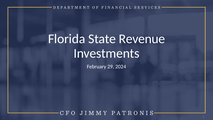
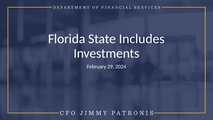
Revenue: Revenue -> Includes (142, 39)
